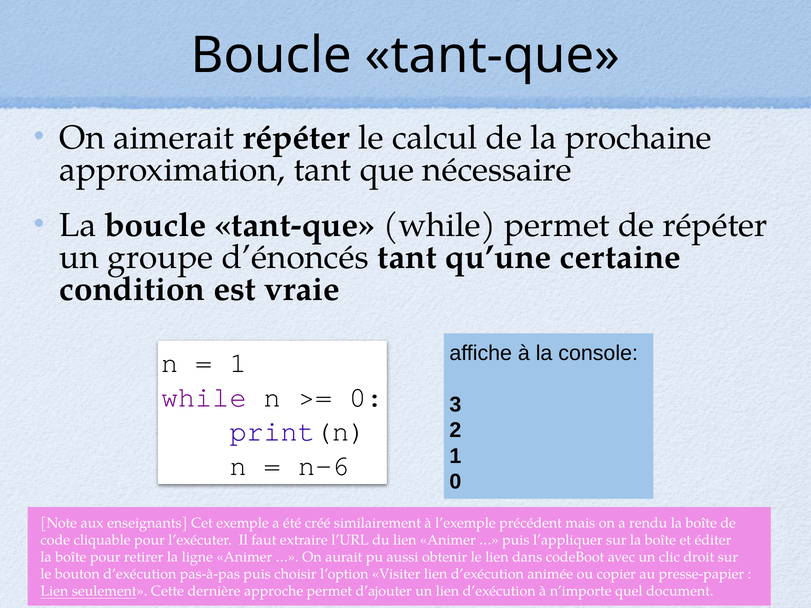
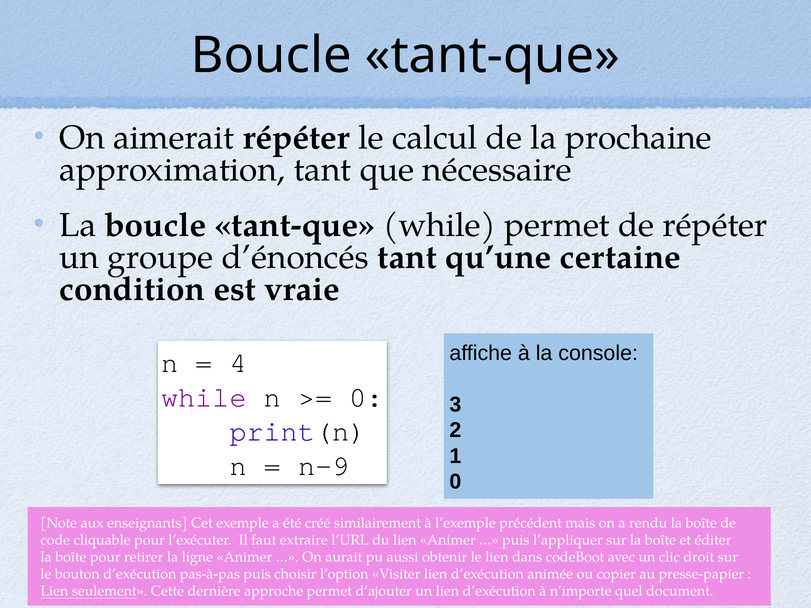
1: 1 -> 4 (238, 363)
n-6: n-6 -> n-9 (324, 466)
